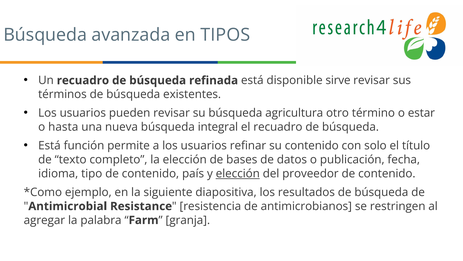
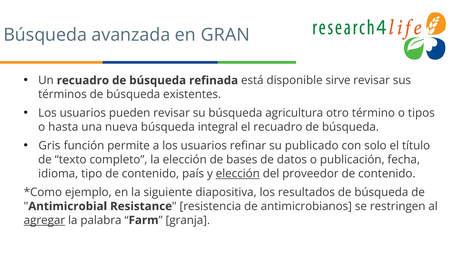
TIPOS: TIPOS -> GRAN (225, 35)
estar: estar -> tipos (421, 113)
Está: Está -> Gris (49, 145)
su contenido: contenido -> publicado (312, 145)
agregar underline: none -> present (44, 220)
